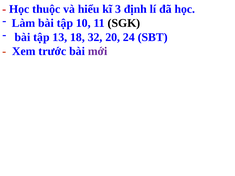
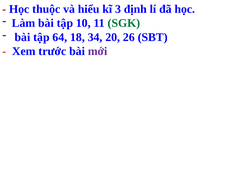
SGK colour: black -> green (124, 23)
13: 13 -> 64 (60, 37)
32: 32 -> 34 (95, 37)
24: 24 -> 26 (129, 37)
